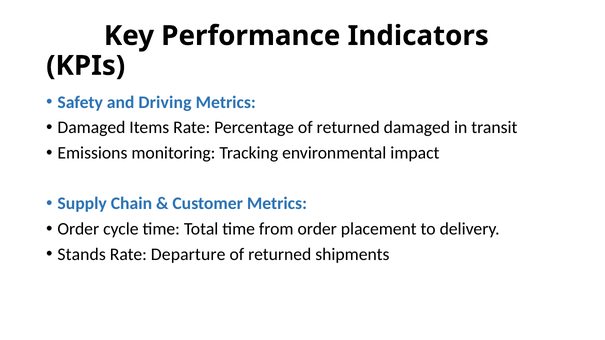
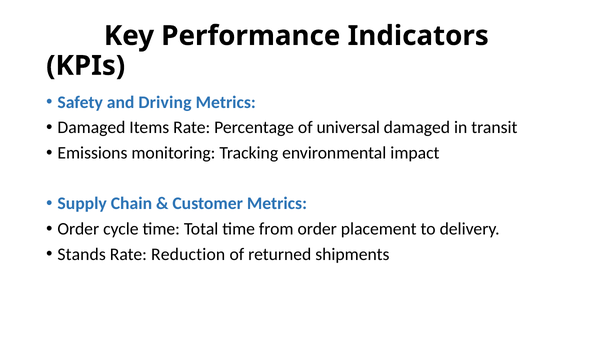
Percentage of returned: returned -> universal (348, 128)
Departure: Departure -> Reduction (188, 254)
